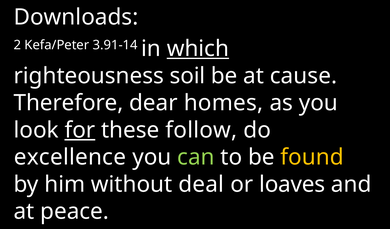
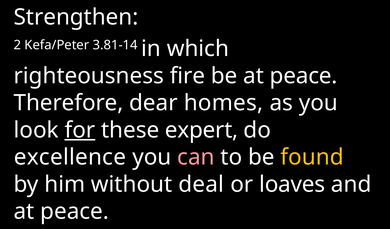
Downloads: Downloads -> Strengthen (76, 17)
3.91-14: 3.91-14 -> 3.81-14 (115, 45)
which underline: present -> none (198, 49)
soil: soil -> fire (187, 76)
be at cause: cause -> peace (304, 76)
follow: follow -> expert (202, 130)
can colour: light green -> pink (196, 157)
